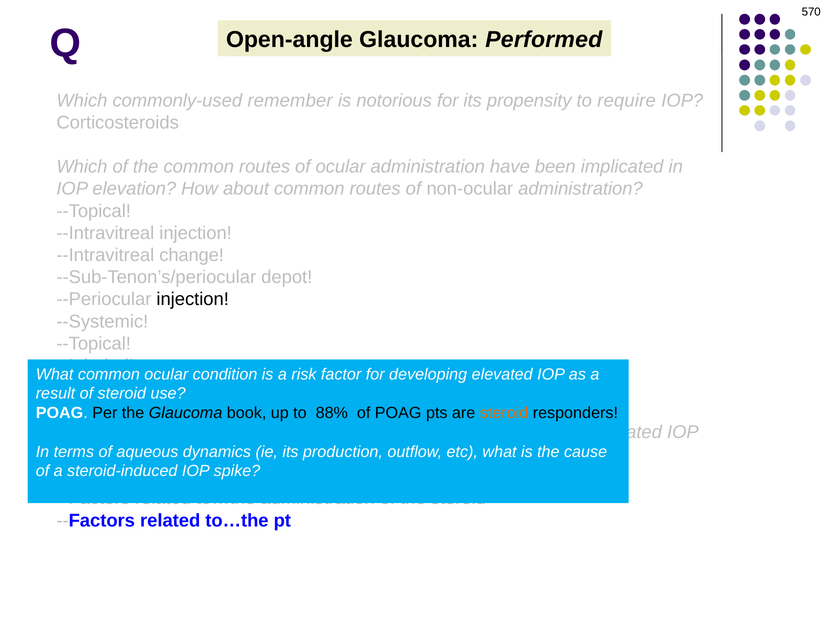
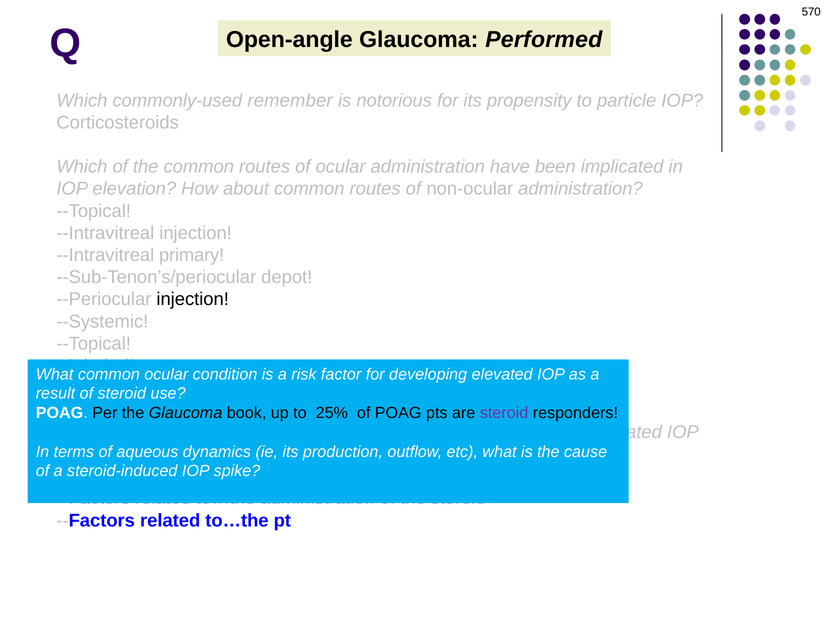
require: require -> particle (627, 100)
change: change -> primary (192, 255)
88%: 88% -> 25% (332, 413)
steroid colour: orange -> purple (504, 413)
